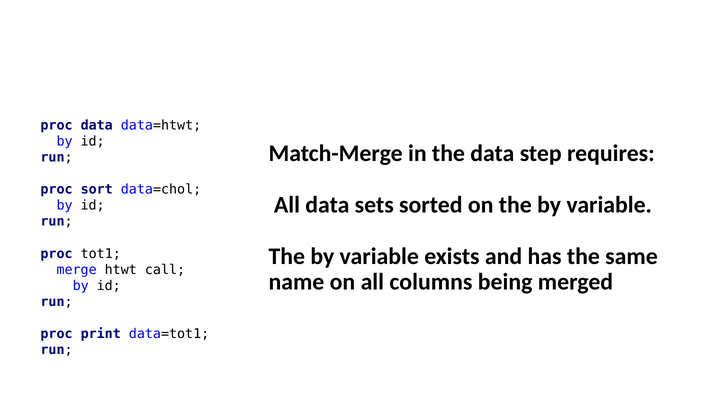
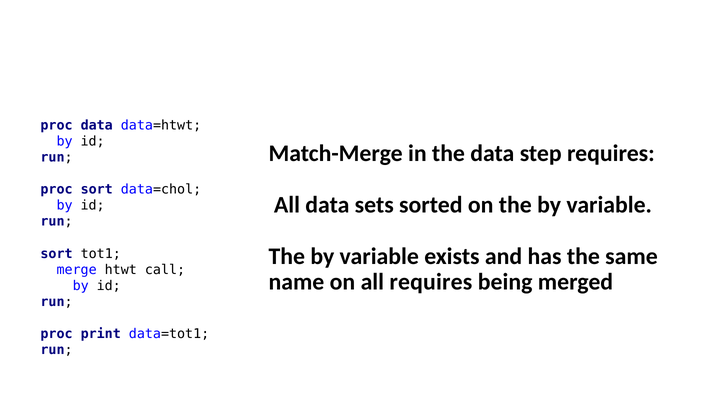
proc: proc -> sort (57, 254)
all columns: columns -> requires (431, 282)
